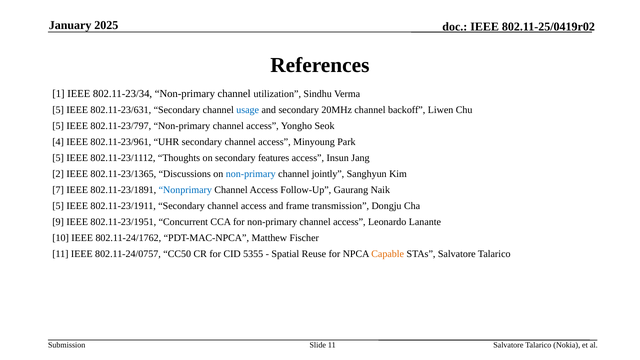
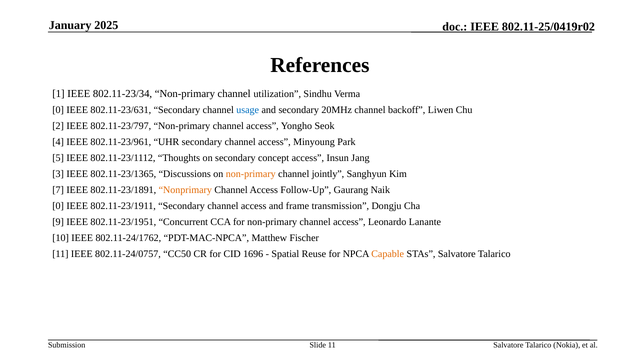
5: 5 -> 0 (58, 110)
5: 5 -> 2 (58, 126)
features: features -> concept (274, 158)
2: 2 -> 3 (58, 174)
non-primary colour: blue -> orange (251, 174)
Nonprimary colour: blue -> orange (185, 190)
5: 5 -> 0 (58, 206)
5355: 5355 -> 1696 (253, 254)
